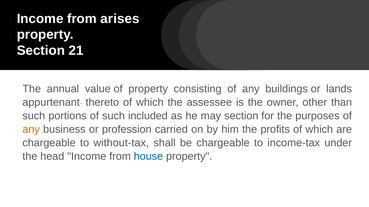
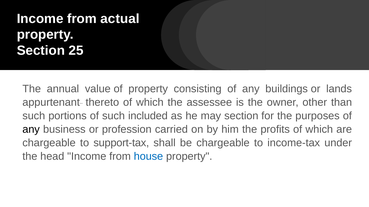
arises: arises -> actual (120, 19)
21: 21 -> 25 (76, 51)
any colour: orange -> black (31, 130)
without-tax: without-tax -> support-tax (121, 143)
